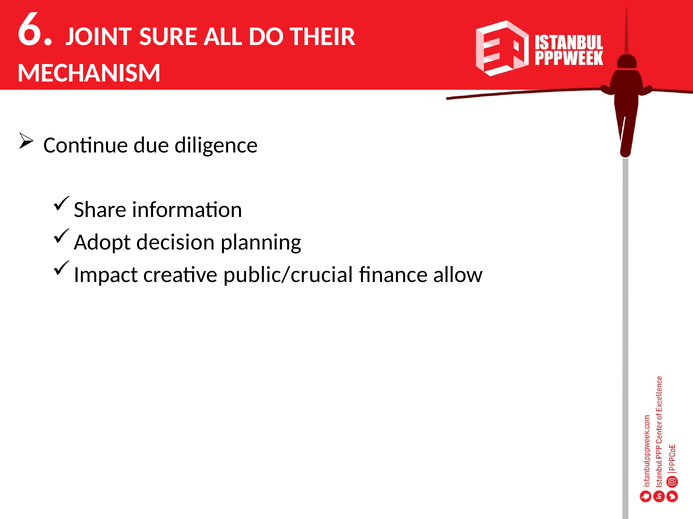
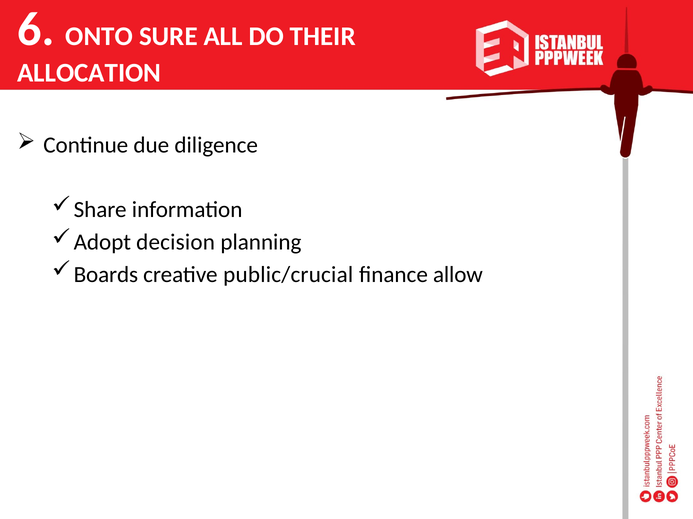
JOINT: JOINT -> ONTO (99, 37)
MECHANISM: MECHANISM -> ALLOCATION (89, 73)
Impact: Impact -> Boards (106, 275)
